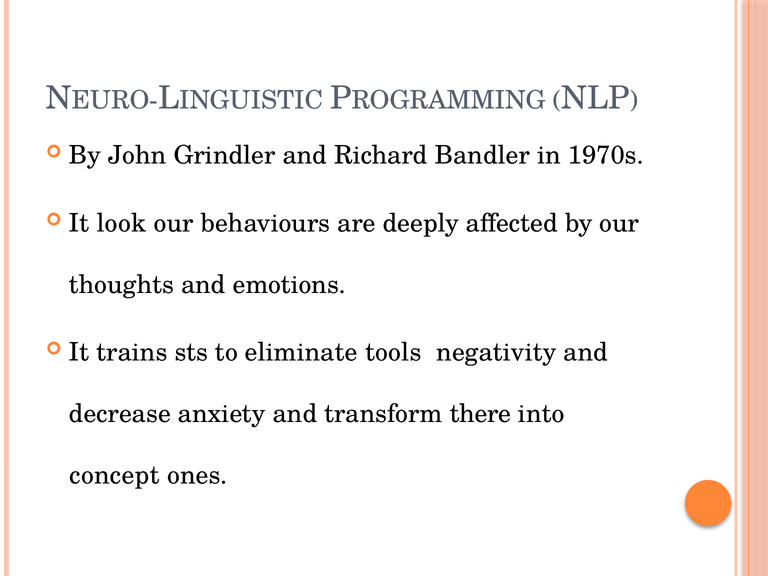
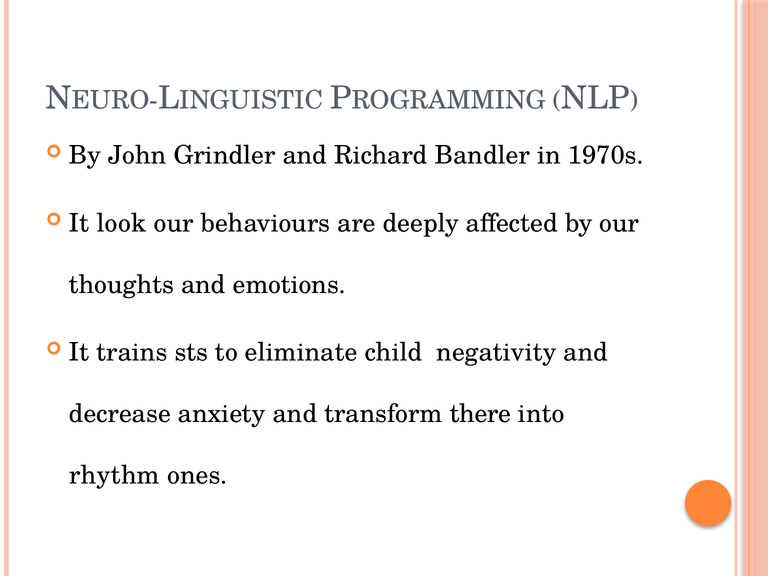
tools: tools -> child (393, 352)
concept: concept -> rhythm (114, 475)
